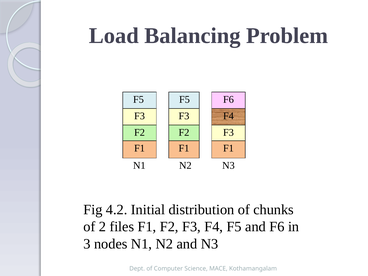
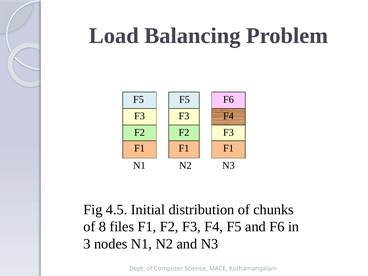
4.2: 4.2 -> 4.5 (117, 210)
2: 2 -> 8 (102, 227)
